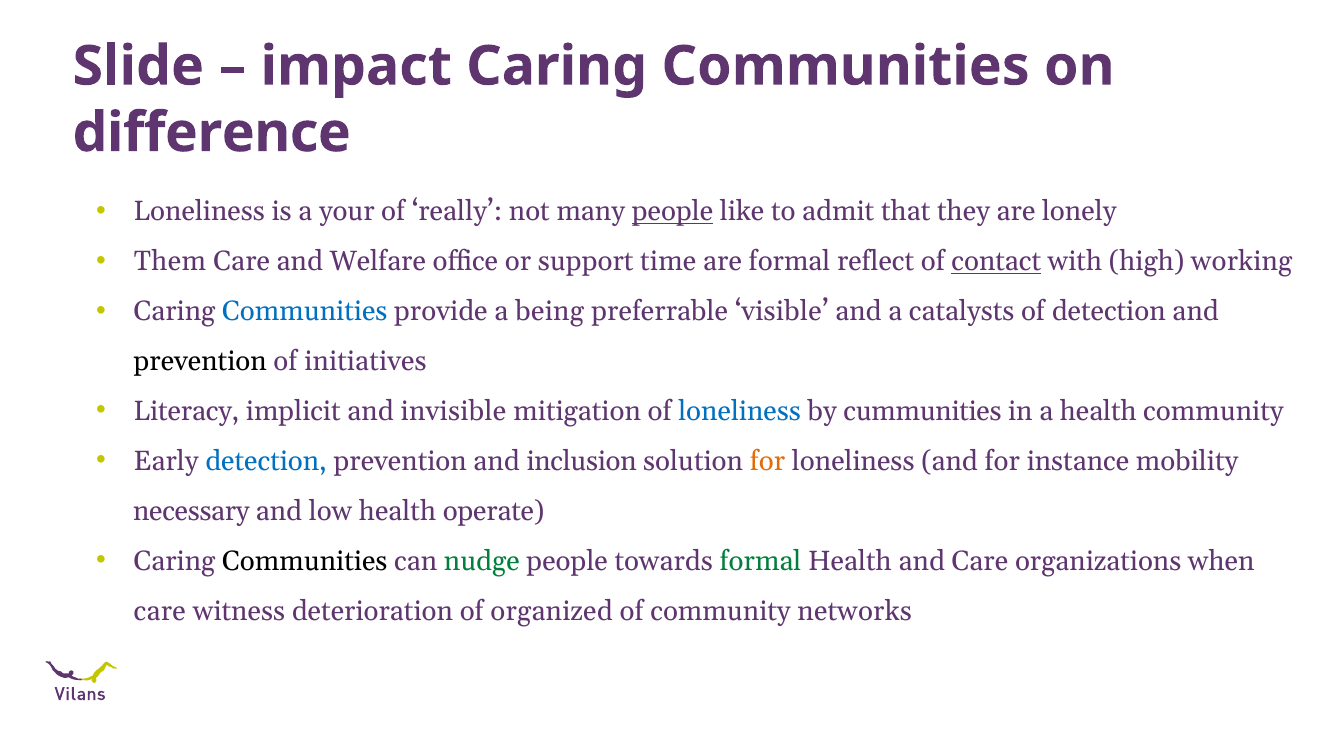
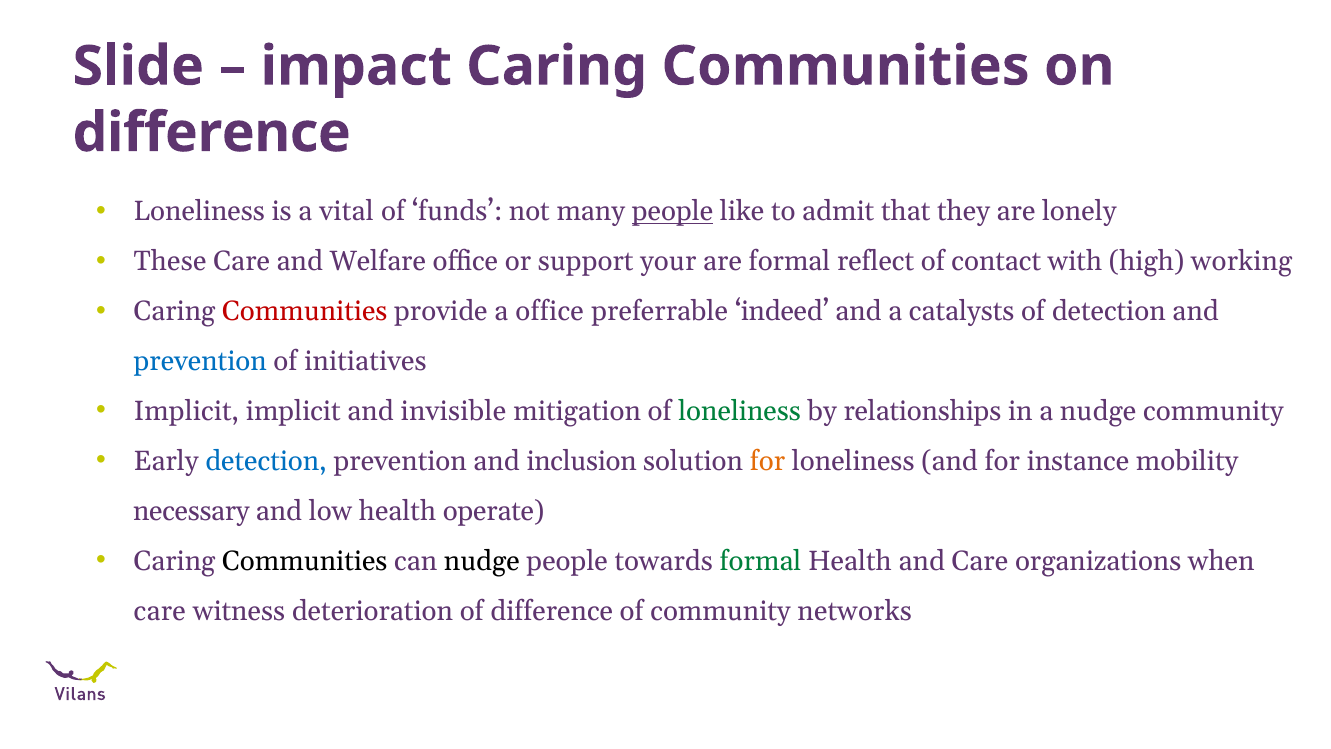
your: your -> vital (347, 212)
really: really -> funds (457, 212)
Them: Them -> These (170, 261)
time: time -> your (668, 261)
contact underline: present -> none (996, 261)
Communities colour: blue -> red (305, 311)
a being: being -> office (550, 311)
visible: visible -> indeed (782, 311)
prevention colour: black -> blue (200, 361)
Literacy: Literacy -> Implicit (186, 411)
loneliness colour: blue -> green (740, 411)
cummunities: cummunities -> relationships (922, 411)
a health: health -> nudge (1098, 411)
nudge colour: green -> black (482, 561)
of organized: organized -> difference (552, 611)
